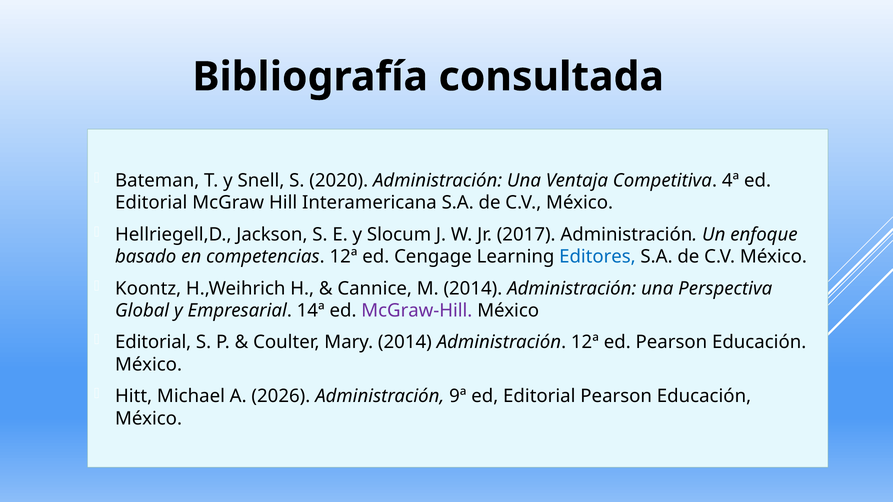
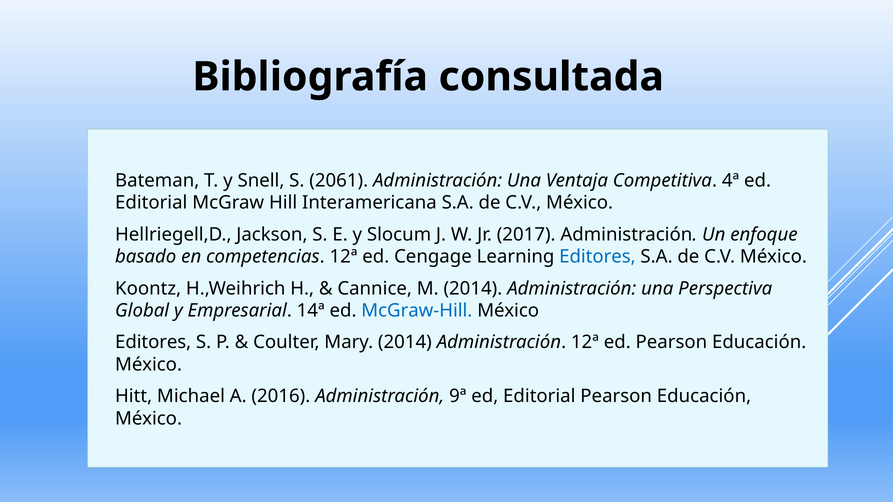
2020: 2020 -> 2061 (339, 181)
McGraw-Hill colour: purple -> blue (417, 311)
Editorial: Editorial -> Editores (153, 343)
2026: 2026 -> 2016 (281, 396)
